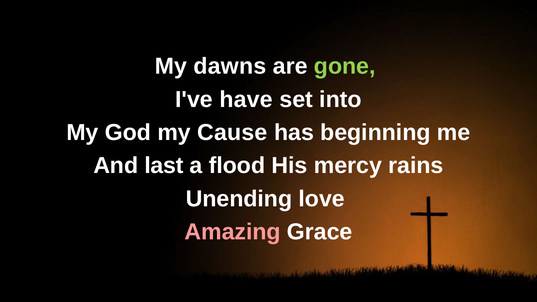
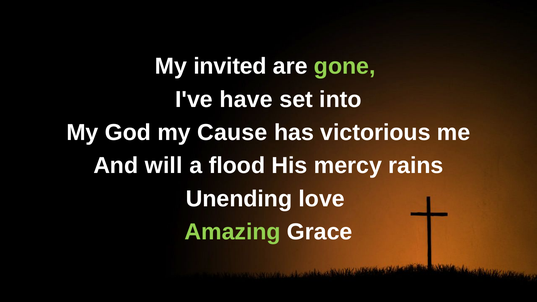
dawns: dawns -> invited (230, 66)
beginning: beginning -> victorious (375, 133)
last: last -> will (164, 166)
Amazing colour: pink -> light green (233, 232)
